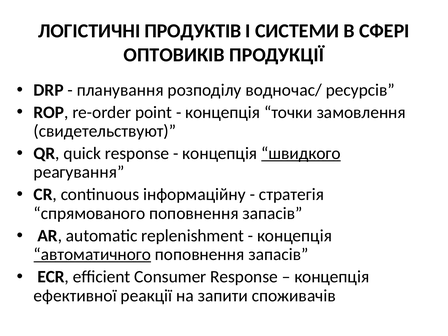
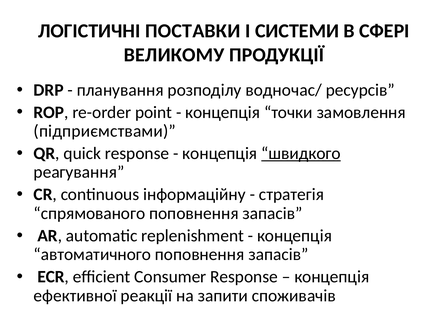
ПРОДУКТІВ: ПРОДУКТІВ -> ПОСТАВКИ (193, 31)
ОПТОВИКІВ: ОПТОВИКІВ -> ВЕЛИКОМУ (174, 55)
свидетельствуют: свидетельствуют -> підприємствами (105, 131)
автоматичного underline: present -> none (92, 254)
